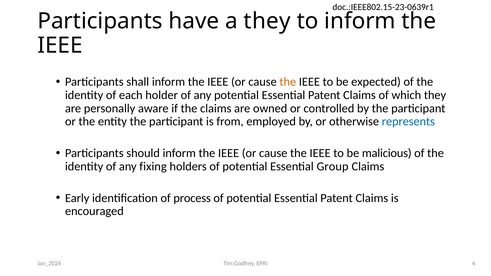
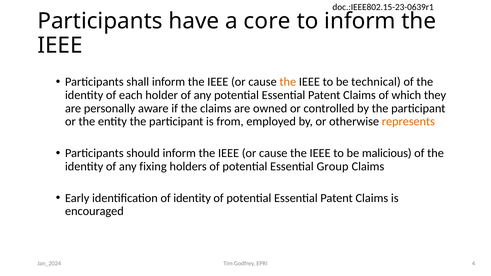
a they: they -> core (267, 21)
expected: expected -> technical (376, 82)
represents colour: blue -> orange (408, 122)
of process: process -> identity (192, 198)
